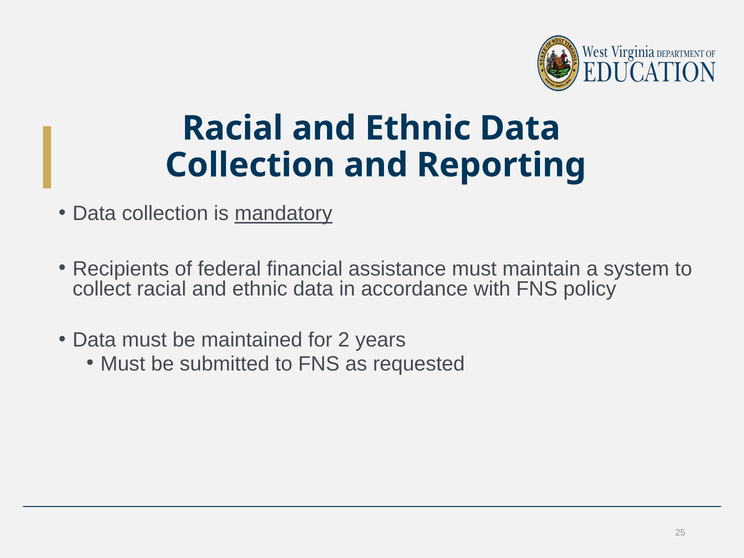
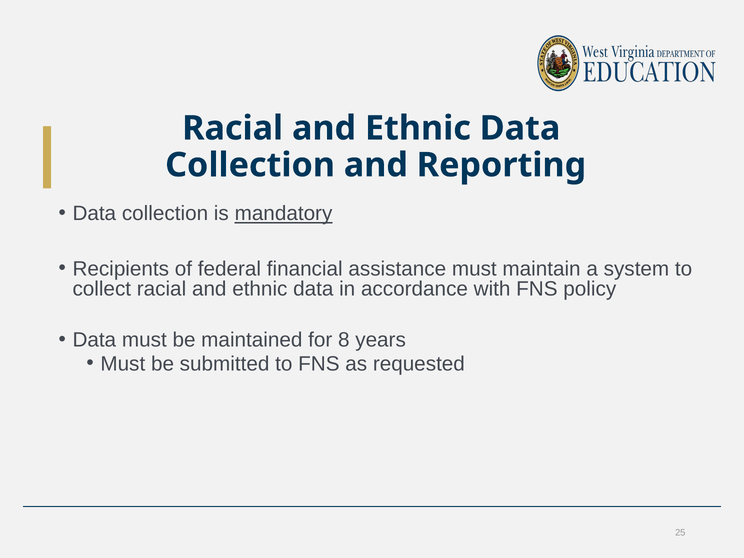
2: 2 -> 8 (344, 340)
